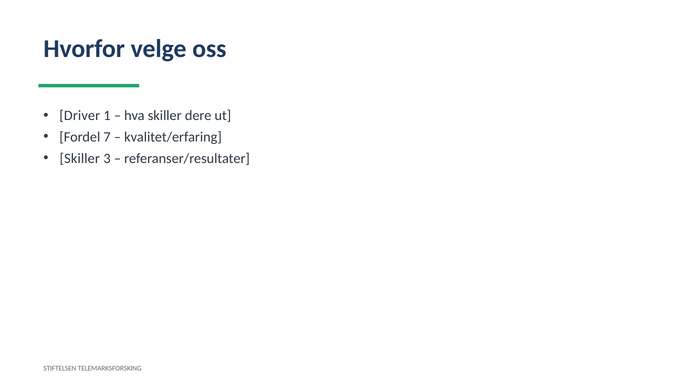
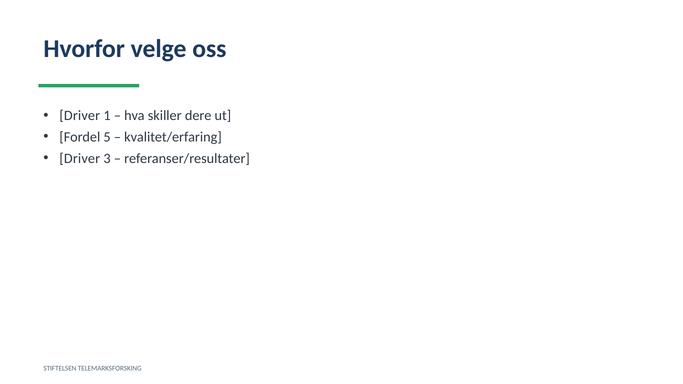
7: 7 -> 5 (107, 137)
Skiller: Skiller -> Driver (80, 158)
